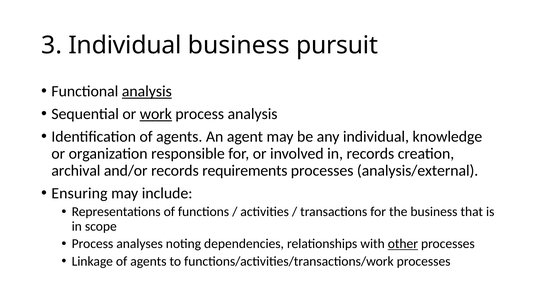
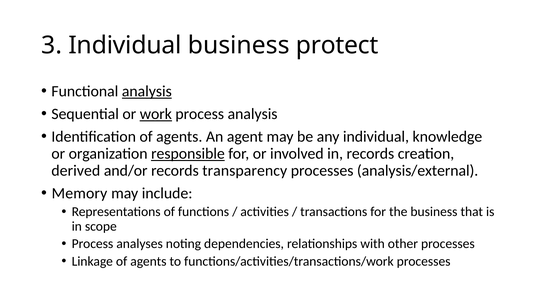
pursuit: pursuit -> protect (337, 45)
responsible underline: none -> present (188, 154)
archival: archival -> derived (76, 171)
requirements: requirements -> transparency (245, 171)
Ensuring: Ensuring -> Memory (79, 193)
other underline: present -> none (403, 244)
